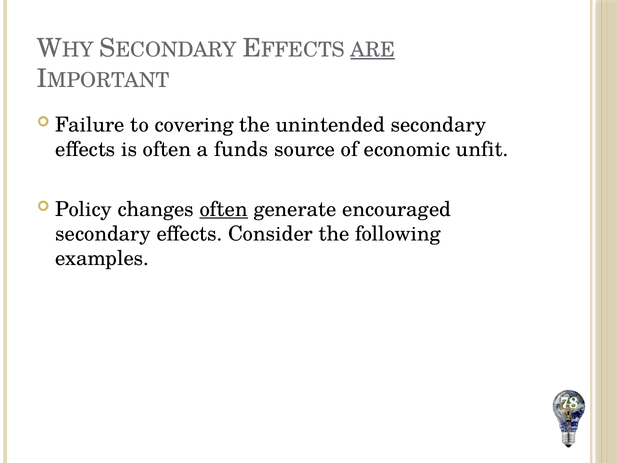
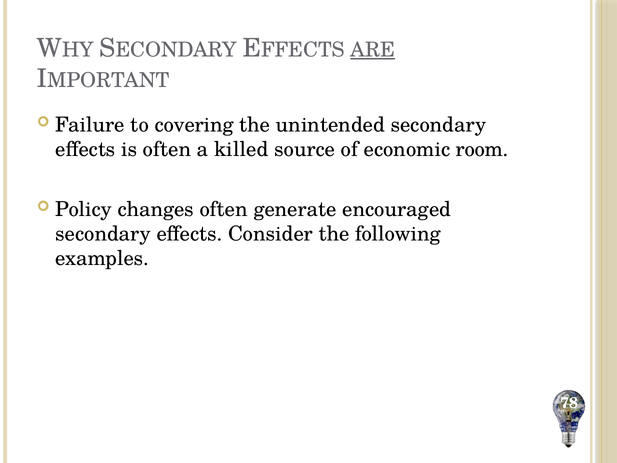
funds: funds -> killed (241, 149)
unfit: unfit -> room (482, 149)
often underline: present -> none (224, 209)
